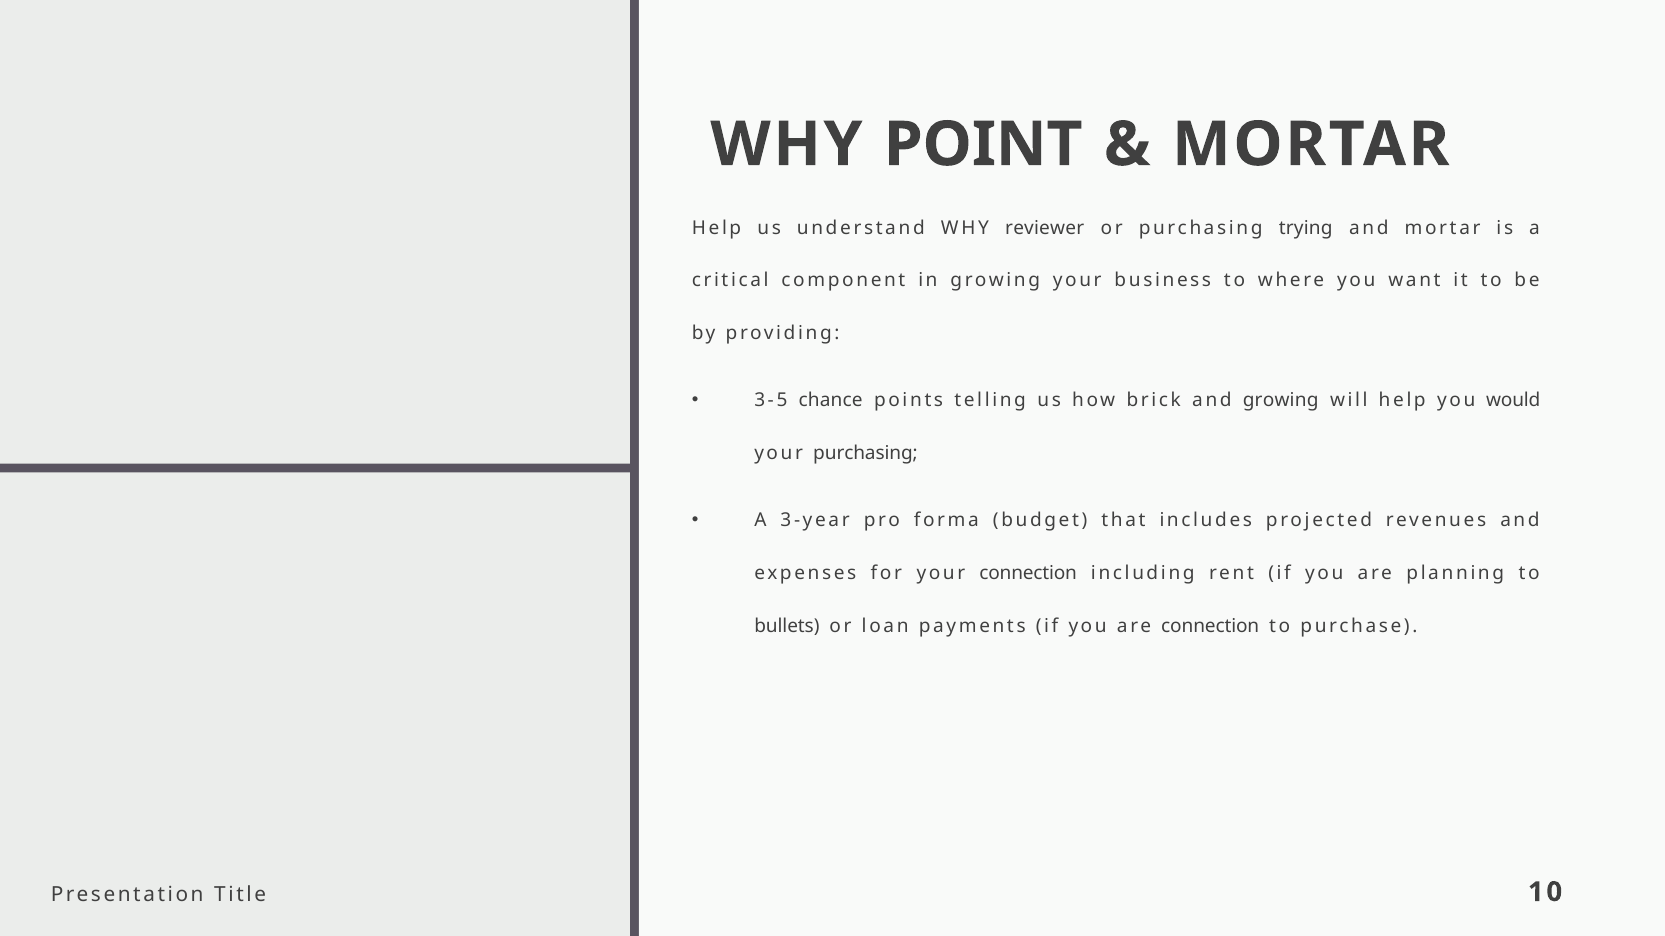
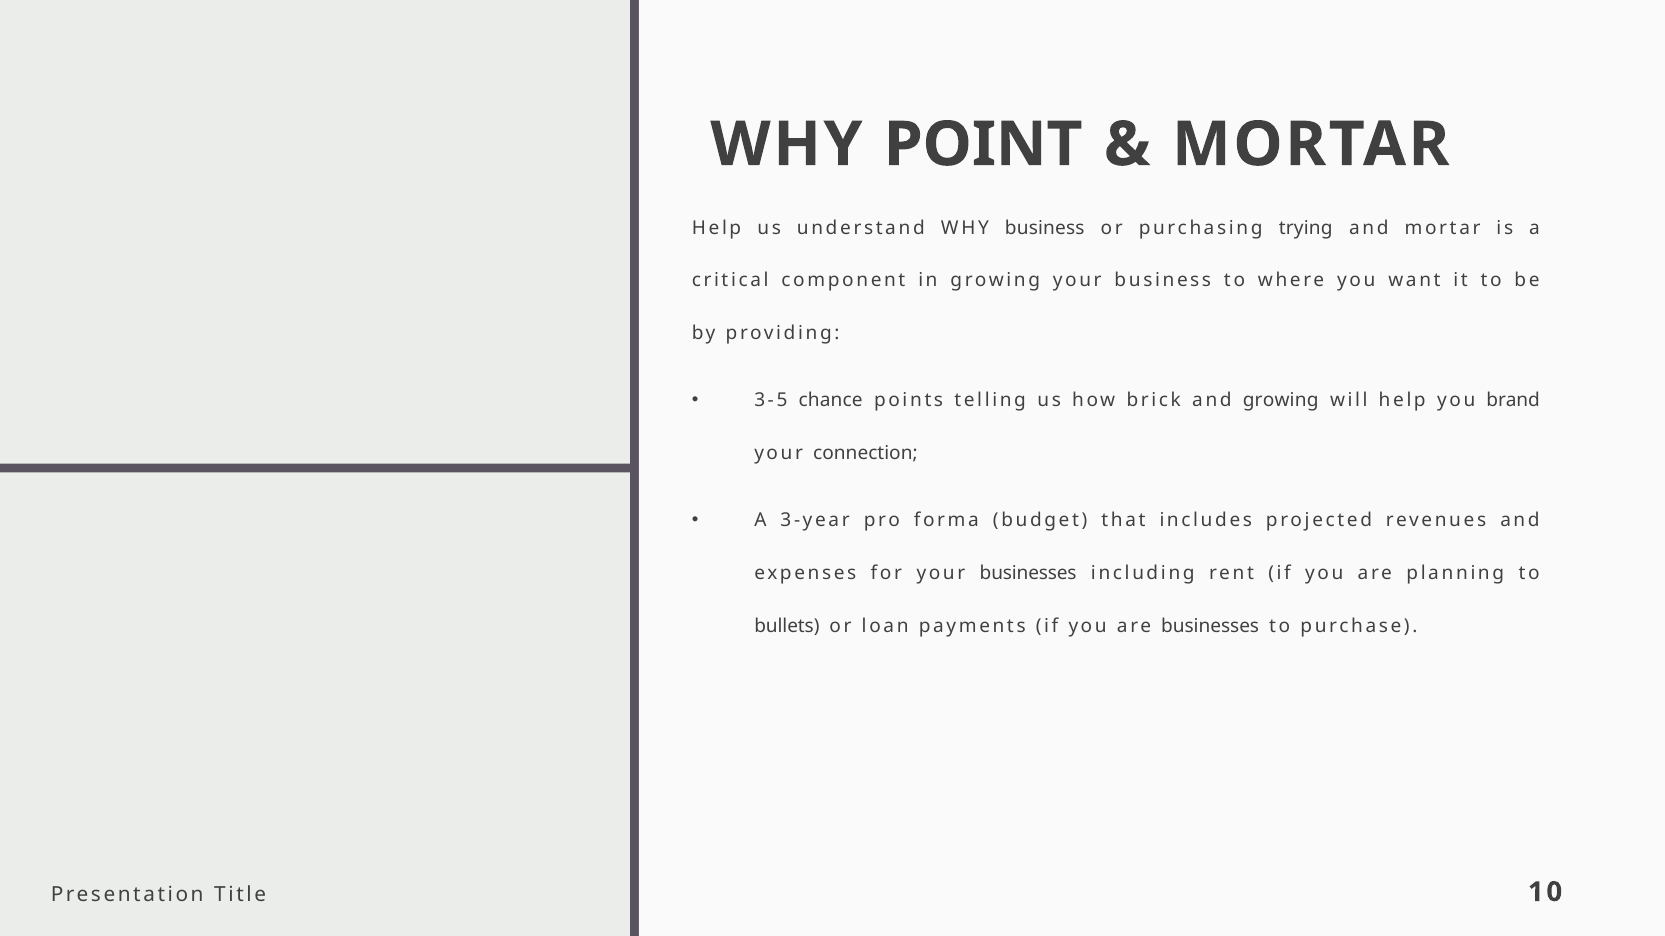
WHY reviewer: reviewer -> business (1045, 228)
would: would -> brand (1513, 401)
your purchasing: purchasing -> connection (865, 454)
your connection: connection -> businesses (1028, 574)
are connection: connection -> businesses (1210, 626)
